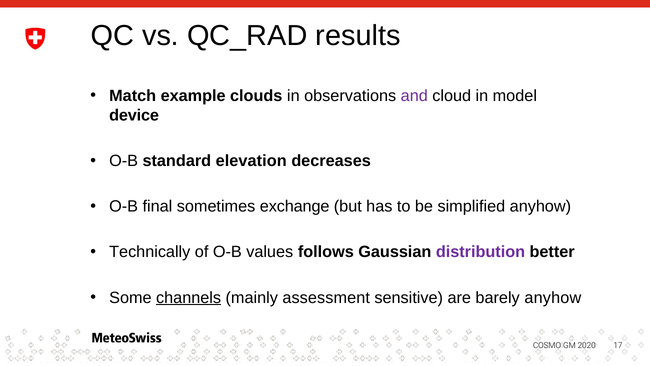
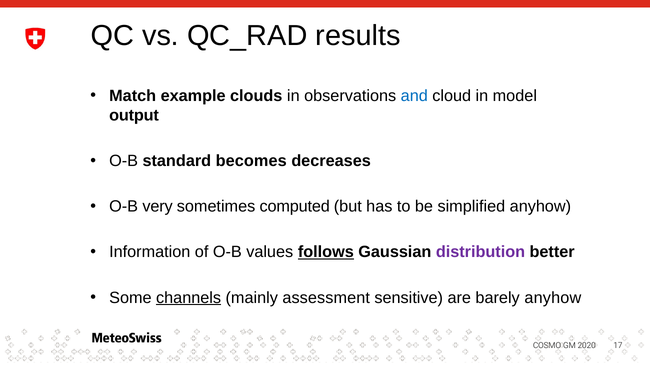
and colour: purple -> blue (414, 96)
device: device -> output (134, 115)
elevation: elevation -> becomes (251, 161)
final: final -> very (158, 206)
exchange: exchange -> computed (295, 206)
Technically: Technically -> Information (150, 252)
follows underline: none -> present (326, 252)
